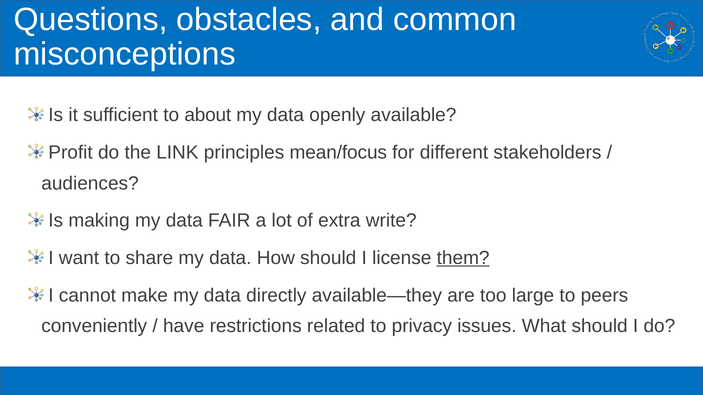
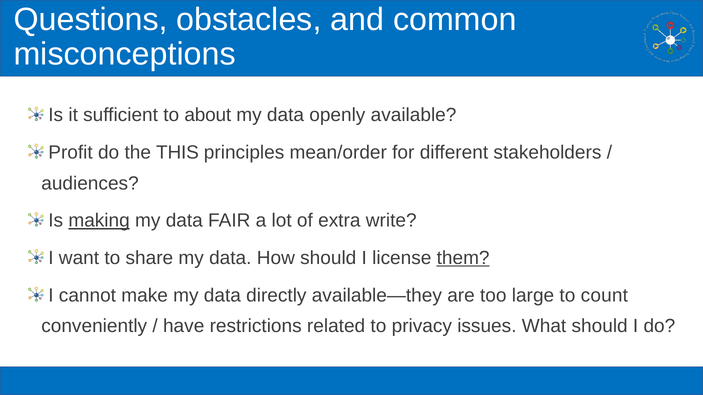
LINK: LINK -> THIS (177, 153)
mean/focus: mean/focus -> mean/order (338, 153)
making underline: none -> present (99, 221)
peers: peers -> count (604, 296)
